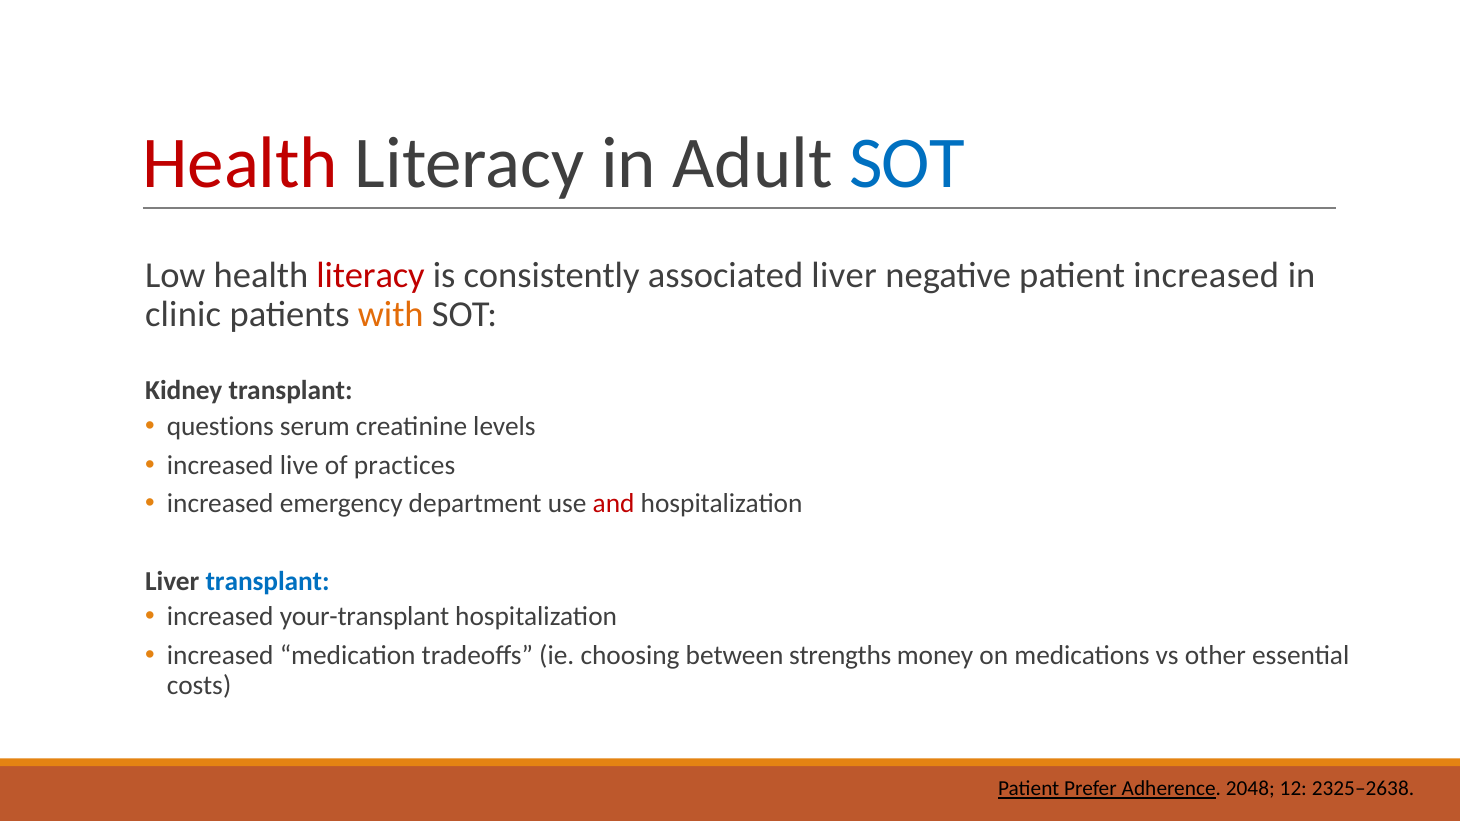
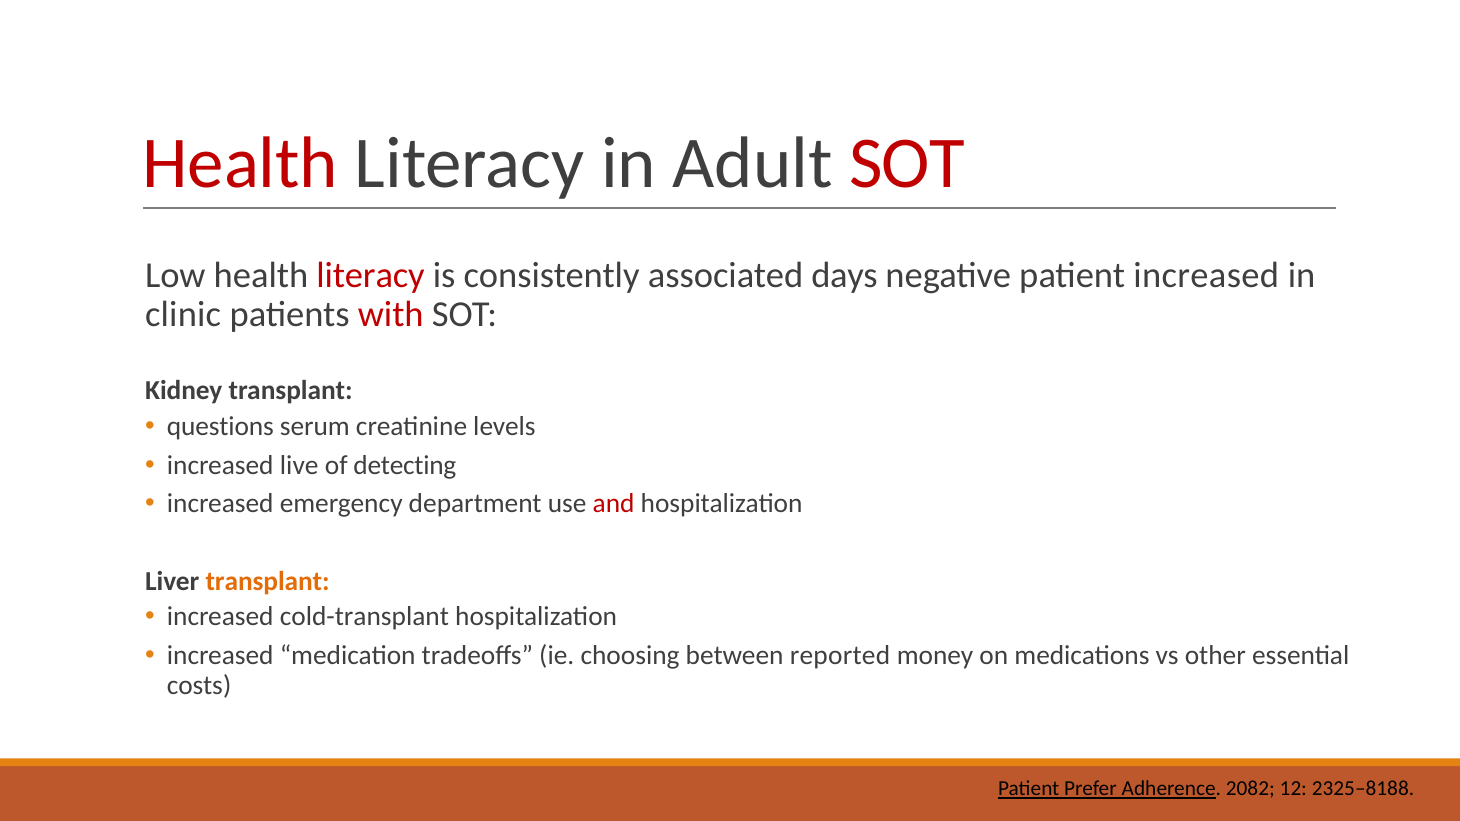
SOT colour: blue -> red (907, 164)
associated liver: liver -> days (845, 275)
with colour: orange -> red (391, 315)
practices: practices -> detecting (405, 465)
transplant colour: blue -> orange (268, 581)
your-transplant: your-transplant -> cold-transplant (364, 617)
strengths: strengths -> reported (840, 656)
2048: 2048 -> 2082 (1250, 789)
2325–2638: 2325–2638 -> 2325–8188 (1363, 789)
